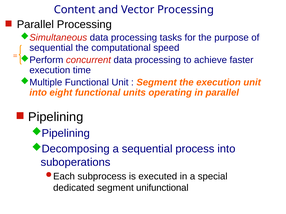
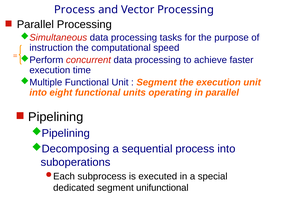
Content: Content -> Process (75, 10)
sequential: sequential -> instruction (51, 48)
